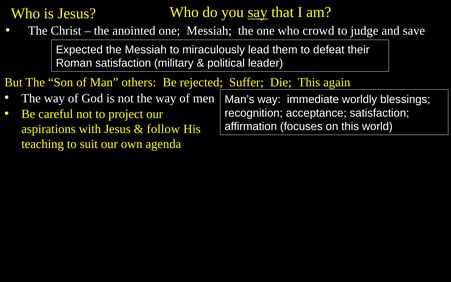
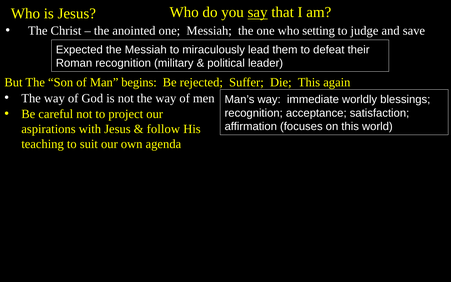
crowd: crowd -> setting (319, 31)
Roman satisfaction: satisfaction -> recognition (123, 63)
others: others -> begins (139, 82)
